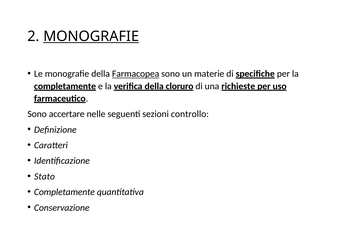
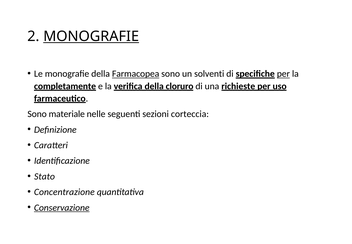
materie: materie -> solventi (209, 74)
per underline: none -> present (283, 74)
accertare: accertare -> materiale (67, 114)
controllo: controllo -> corteccia (190, 114)
Completamente: Completamente -> Concentrazione (64, 192)
Conservazione underline: none -> present (62, 207)
